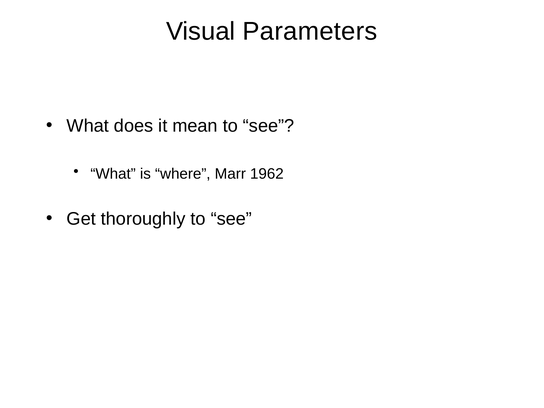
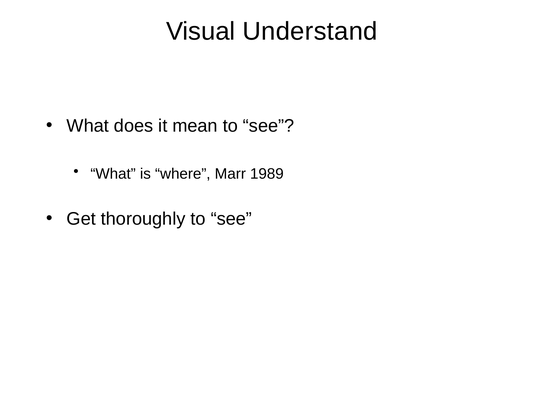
Parameters: Parameters -> Understand (310, 31)
1962: 1962 -> 1989 (267, 174)
